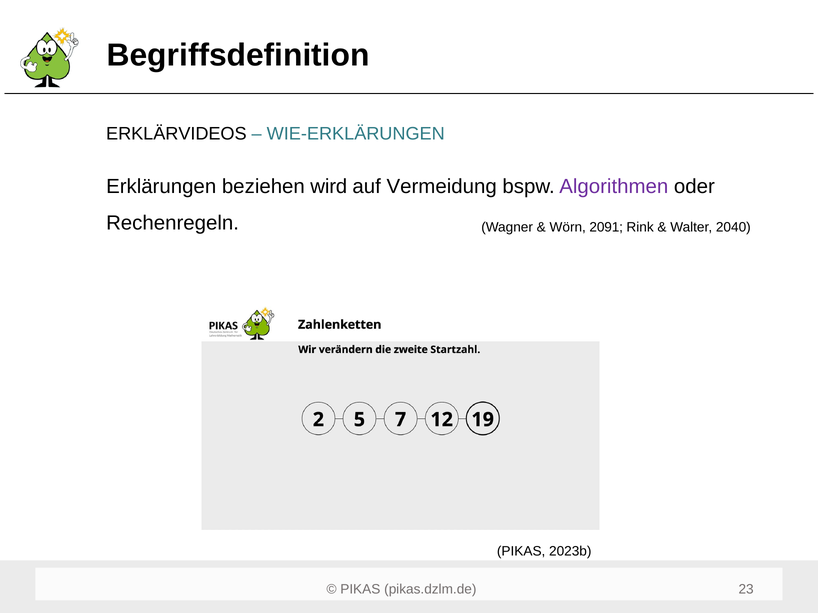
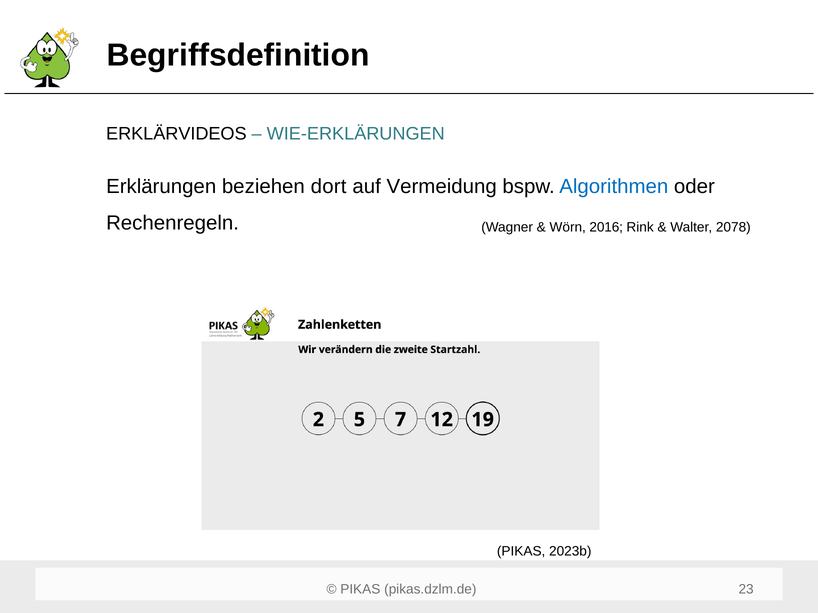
wird: wird -> dort (329, 186)
Algorithmen colour: purple -> blue (614, 186)
2091: 2091 -> 2016 (606, 227)
2040: 2040 -> 2078 (733, 227)
